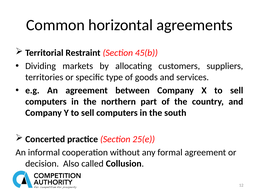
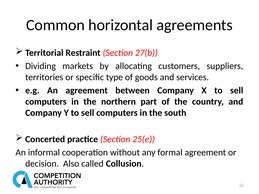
45(b: 45(b -> 27(b (146, 53)
